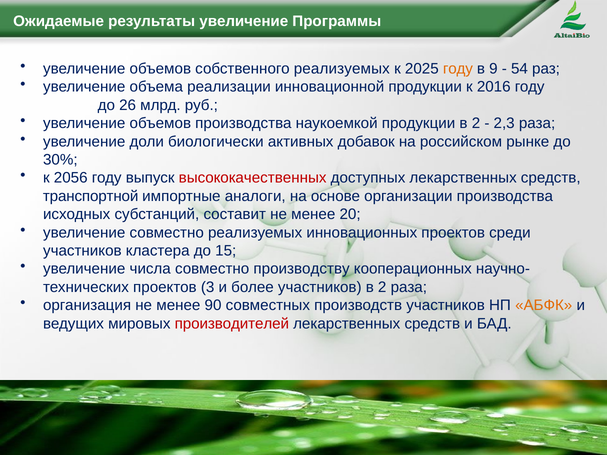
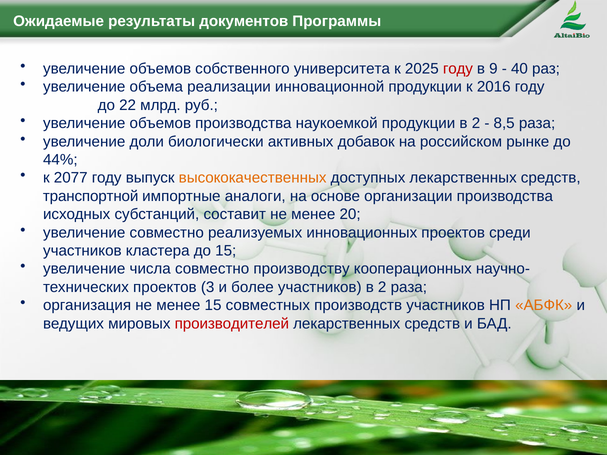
результаты увеличение: увеличение -> документов (244, 21)
собственного реализуемых: реализуемых -> университета (342, 69)
году colour: orange -> red (458, 69)
54: 54 -> 40 (519, 69)
26: 26 -> 22 (128, 105)
2,3: 2,3 -> 8,5 (504, 123)
30%: 30% -> 44% (60, 160)
2056: 2056 -> 2077 (71, 178)
высококачественных colour: red -> orange (253, 178)
менее 90: 90 -> 15 (213, 305)
